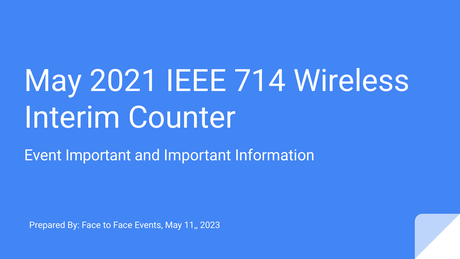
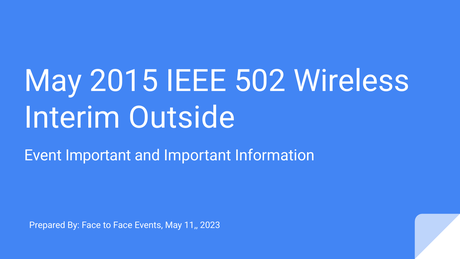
2021: 2021 -> 2015 (124, 81)
714: 714 -> 502 (260, 81)
Counter: Counter -> Outside (182, 118)
